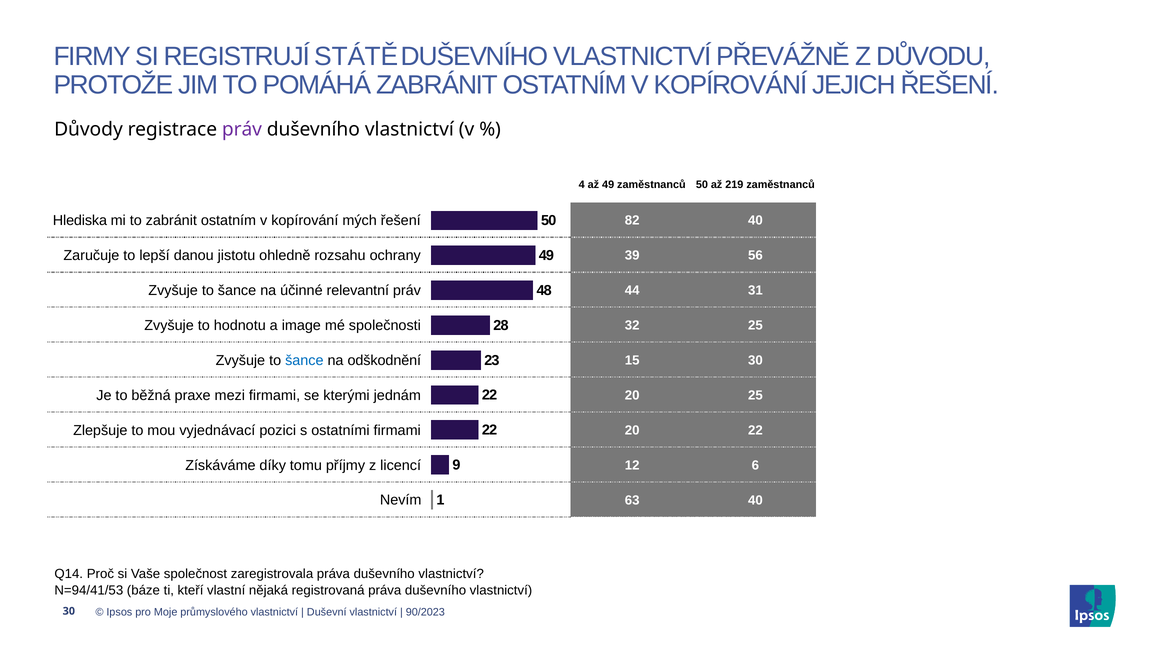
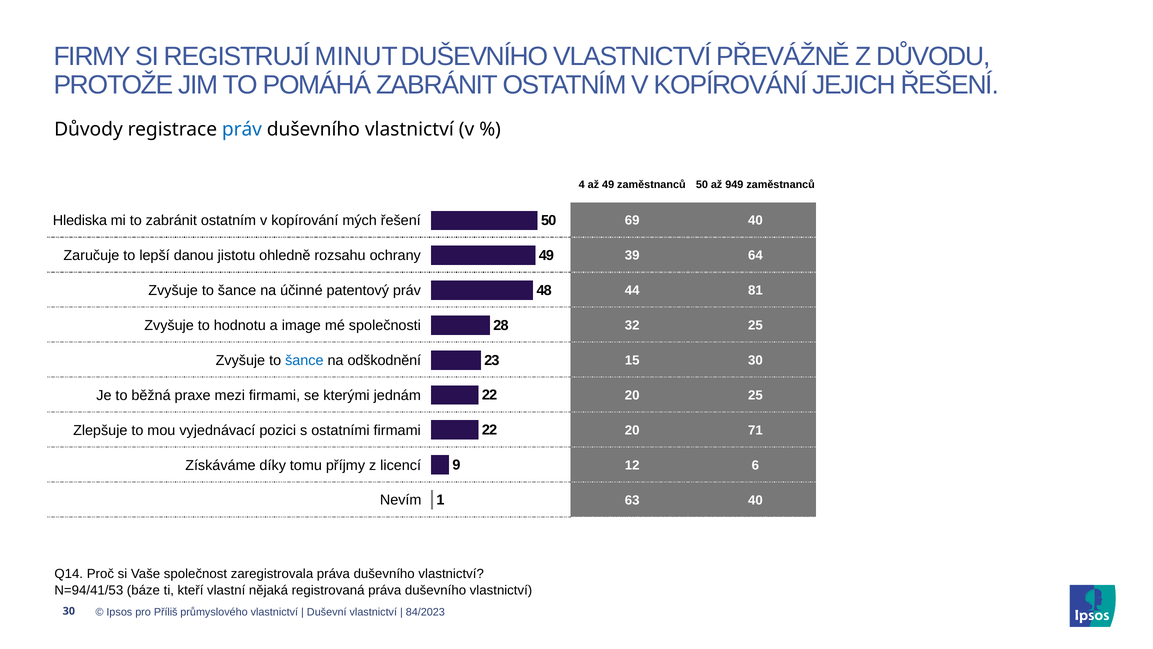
STÁTĚ: STÁTĚ -> MINUT (356, 57)
práv colour: purple -> blue (242, 129)
219: 219 -> 949 (734, 185)
82: 82 -> 69 (632, 220)
56: 56 -> 64 (755, 255)
relevantní: relevantní -> patentový (358, 290)
31: 31 -> 81 (755, 290)
20 22: 22 -> 71 (755, 430)
Moje: Moje -> Příliš (166, 612)
90/2023: 90/2023 -> 84/2023 (425, 612)
